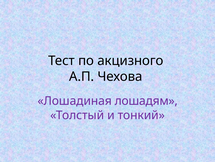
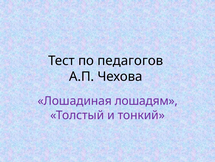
акцизного: акцизного -> педагогов (130, 60)
